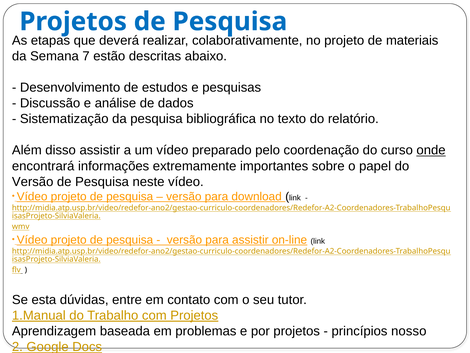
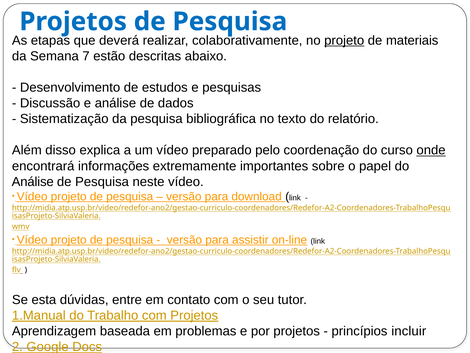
projeto underline: none -> present (344, 40)
disso assistir: assistir -> explica (100, 150)
Versão: Versão -> Análise (33, 181)
nosso: nosso -> incluir (409, 331)
